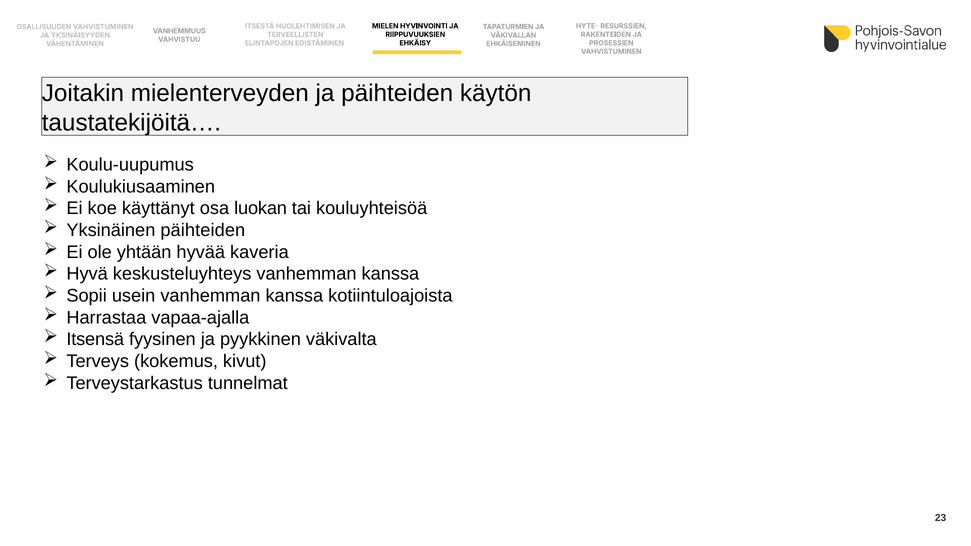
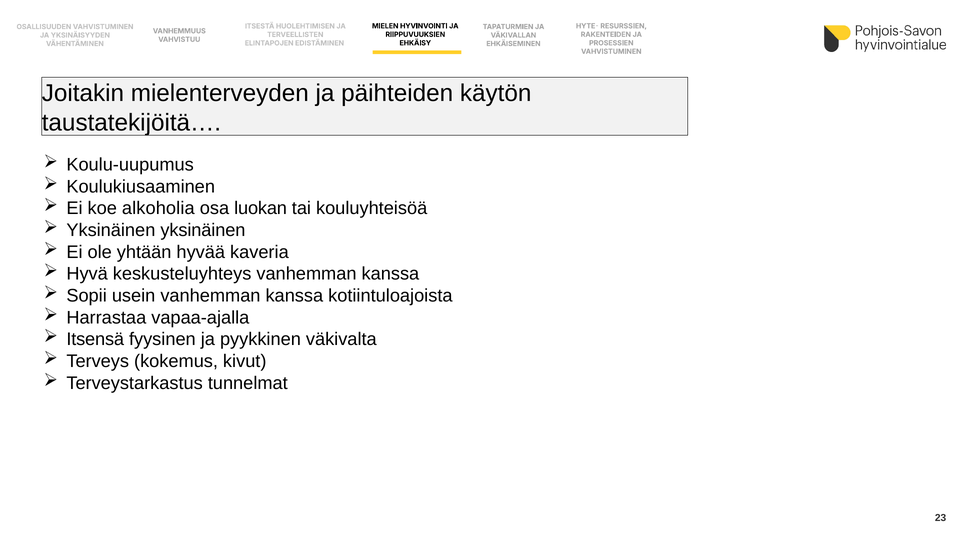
käyttänyt: käyttänyt -> alkoholia (158, 208)
Yksinäinen päihteiden: päihteiden -> yksinäinen (203, 230)
